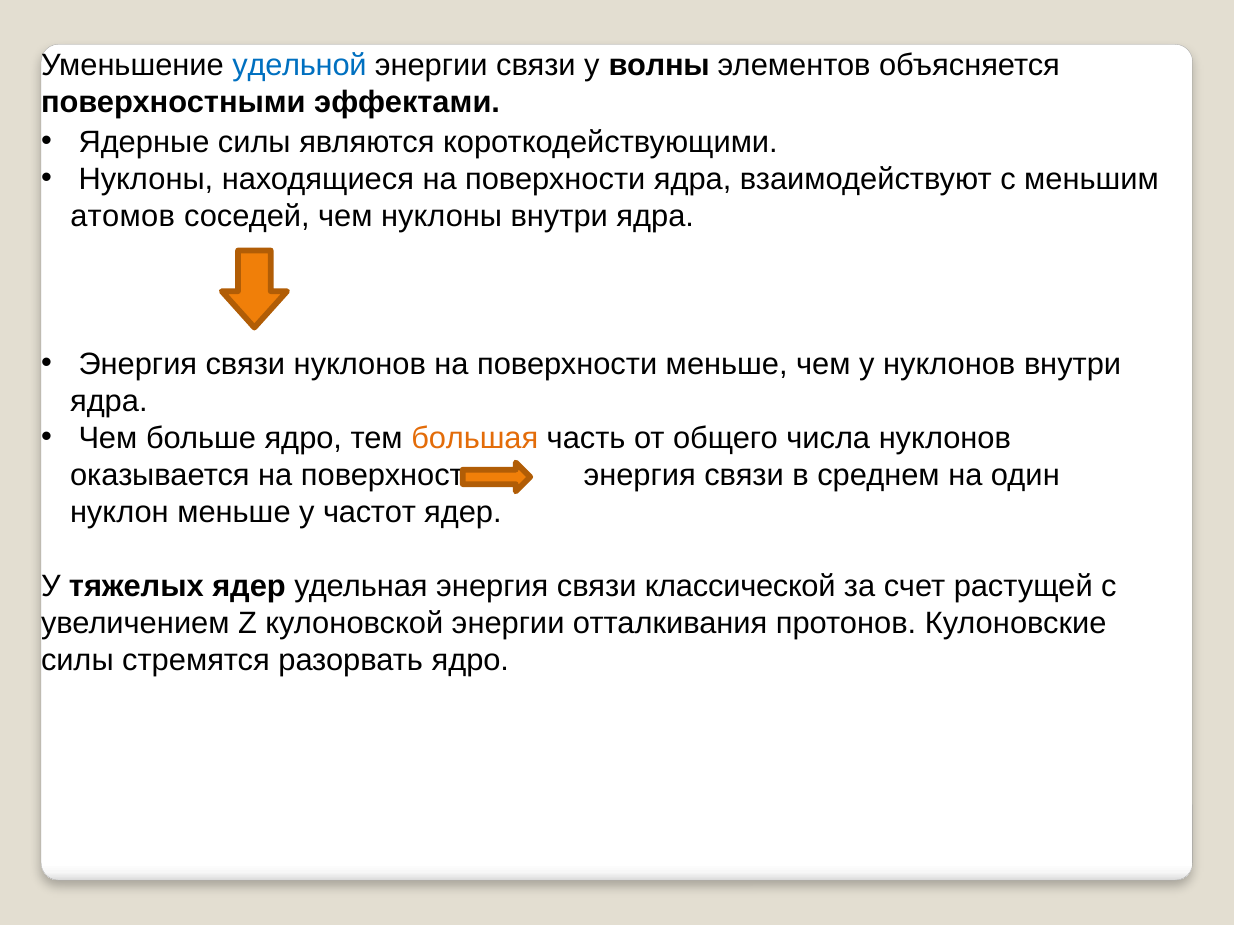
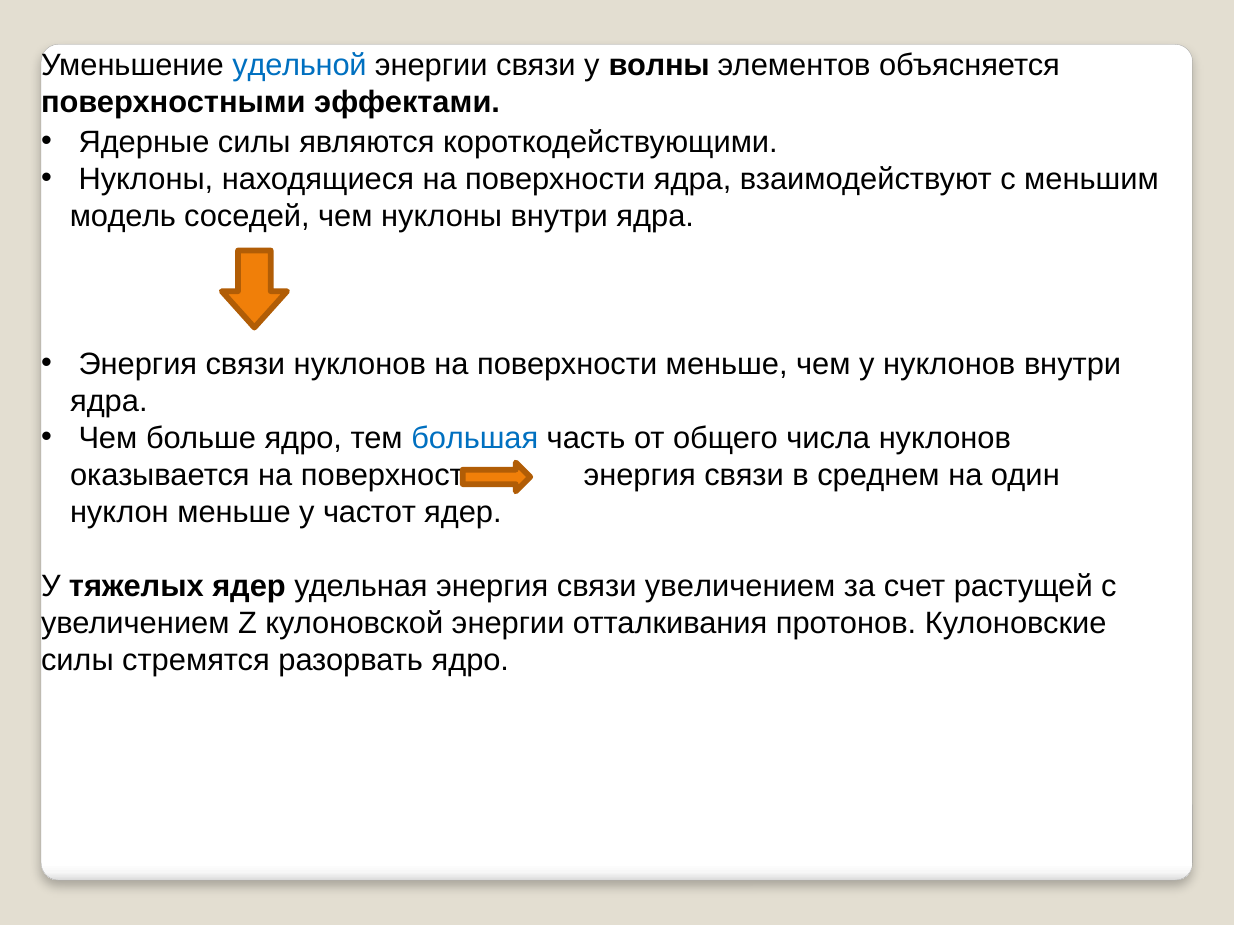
атомов: атомов -> модель (123, 216)
большая colour: orange -> blue (475, 438)
связи классической: классической -> увеличением (740, 586)
